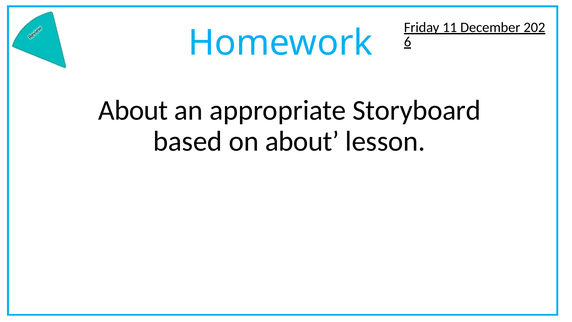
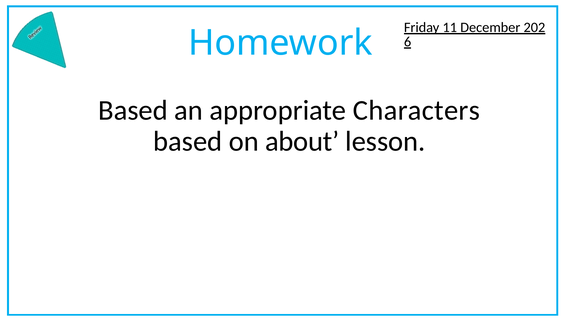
About: About -> Based (133, 110)
Storyboard: Storyboard -> Characters (416, 110)
